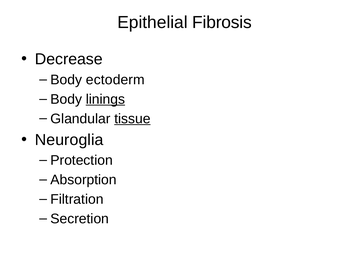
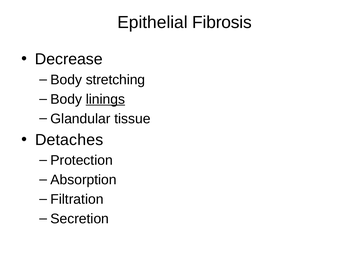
ectoderm: ectoderm -> stretching (116, 80)
tissue underline: present -> none (132, 119)
Neuroglia: Neuroglia -> Detaches (69, 140)
